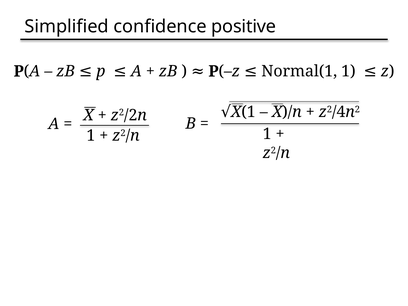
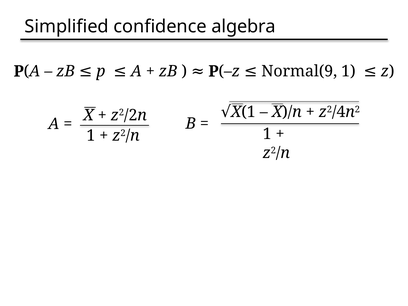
positive: positive -> algebra (244, 26)
Normal(1: Normal(1 -> Normal(9 (299, 71)
